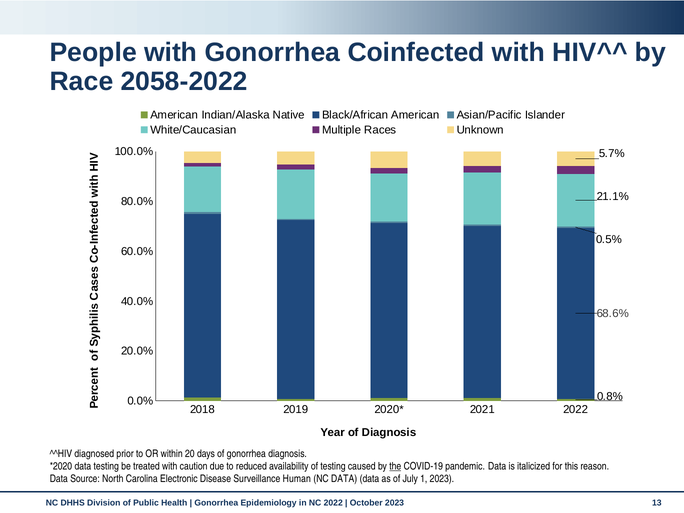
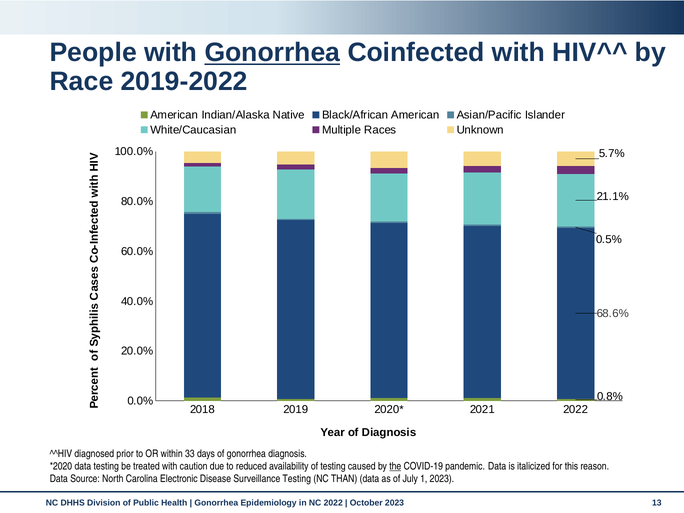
Gonorrhea underline: none -> present (272, 53)
2058-2022: 2058-2022 -> 2019-2022 (184, 81)
20: 20 -> 33 (190, 454)
Surveillance Human: Human -> Testing (297, 479)
NC DATA: DATA -> THAN (344, 479)
